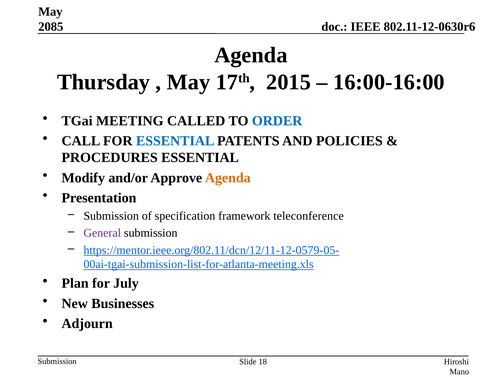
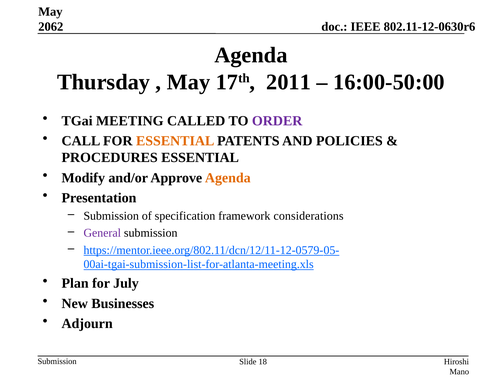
2085: 2085 -> 2062 (51, 27)
2015: 2015 -> 2011 (289, 82)
16:00-16:00: 16:00-16:00 -> 16:00-50:00 (389, 82)
ORDER colour: blue -> purple (277, 121)
ESSENTIAL colour: blue -> orange (175, 141)
teleconference: teleconference -> considerations (309, 216)
